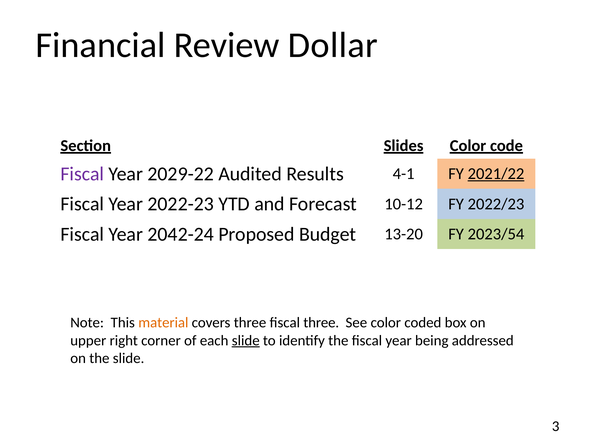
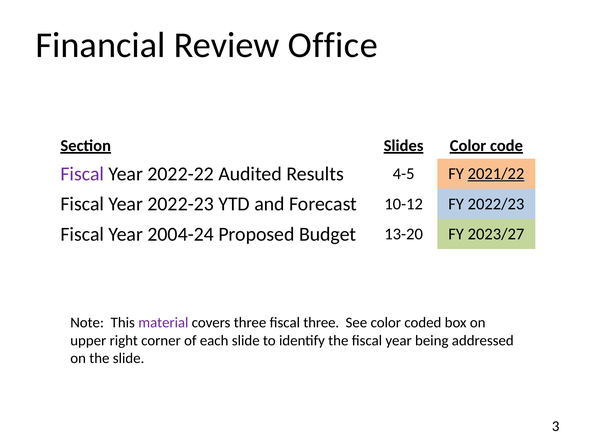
Dollar: Dollar -> Office (333, 45)
2029-22: 2029-22 -> 2022-22 (181, 174)
4-1: 4-1 -> 4-5 (404, 174)
2042-24: 2042-24 -> 2004-24 (181, 234)
2023/54: 2023/54 -> 2023/27 (496, 234)
material colour: orange -> purple (163, 323)
slide underline: present -> none (246, 341)
